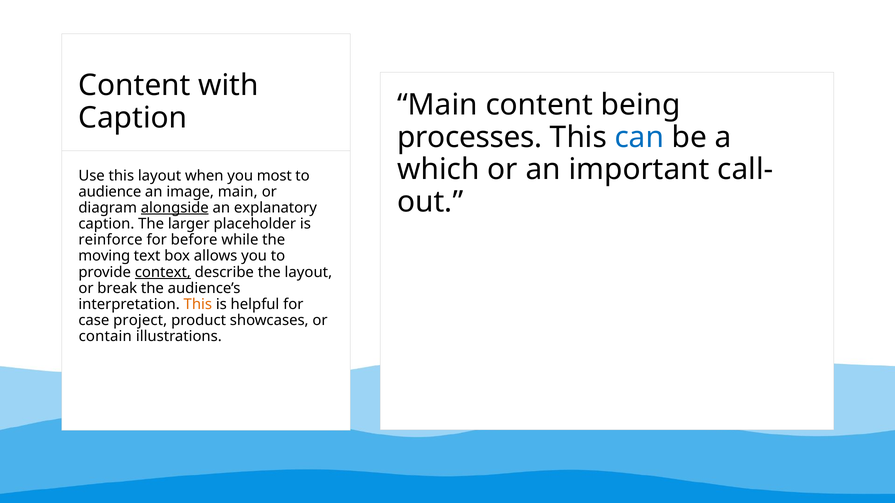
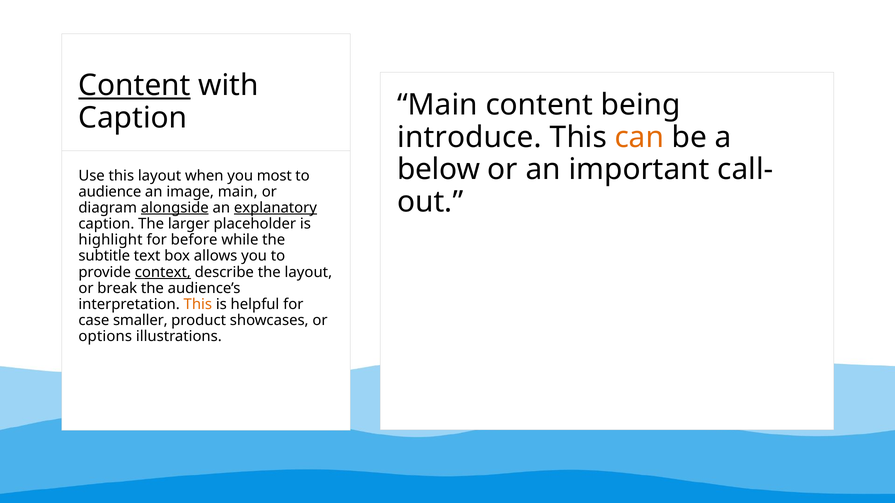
Content underline: none -> present (135, 86)
processes: processes -> introduce (470, 137)
can colour: blue -> orange (639, 137)
which: which -> below (439, 170)
explanatory underline: none -> present (275, 208)
reinforce: reinforce -> highlight (111, 240)
moving: moving -> subtitle (104, 256)
project: project -> smaller (140, 321)
contain: contain -> options (105, 337)
